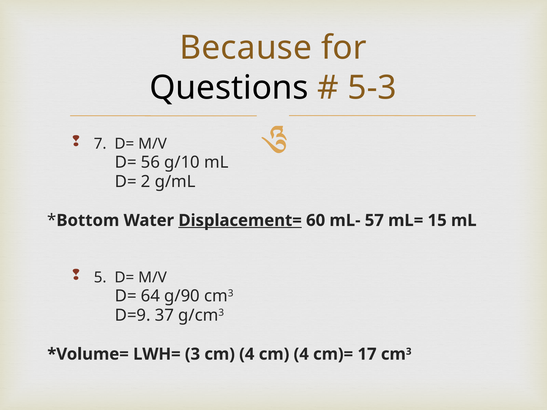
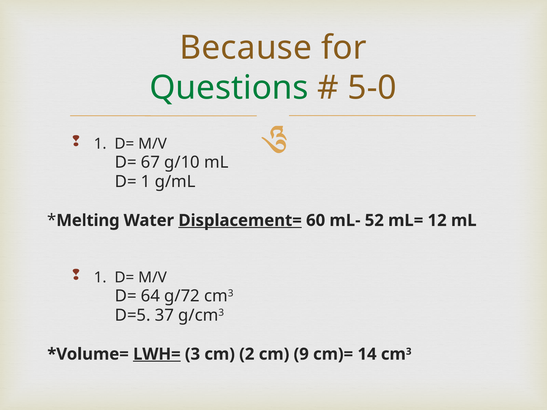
Questions colour: black -> green (229, 88)
5-3: 5-3 -> 5-0 (372, 88)
7: 7 -> 1 (100, 144)
56: 56 -> 67 (150, 162)
D= 2: 2 -> 1 (146, 182)
Bottom: Bottom -> Melting (88, 221)
57: 57 -> 52 (374, 221)
15: 15 -> 12 (437, 221)
5: 5 -> 1 (100, 278)
g/90: g/90 -> g/72 (182, 296)
D=9: D=9 -> D=5 (133, 316)
LWH= underline: none -> present (157, 354)
3 cm 4: 4 -> 2 (247, 354)
4: 4 -> 9 (301, 354)
17: 17 -> 14 (367, 354)
